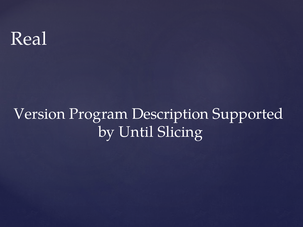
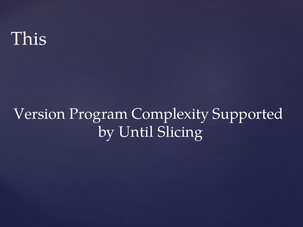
Real: Real -> This (29, 39)
Description: Description -> Complexity (170, 114)
